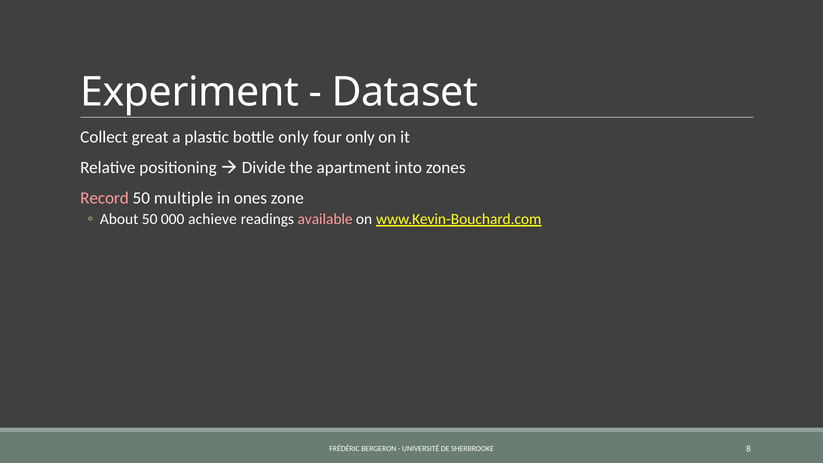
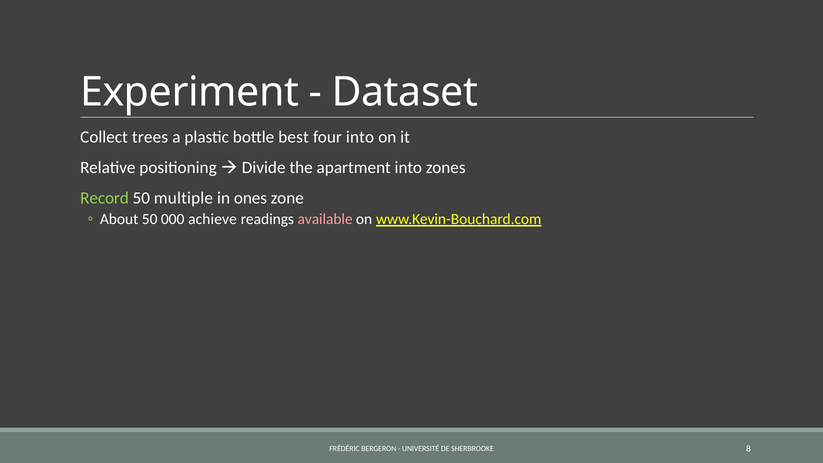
great: great -> trees (150, 137)
bottle only: only -> best (294, 137)
four only: only -> into (360, 137)
Record colour: pink -> light green (105, 198)
